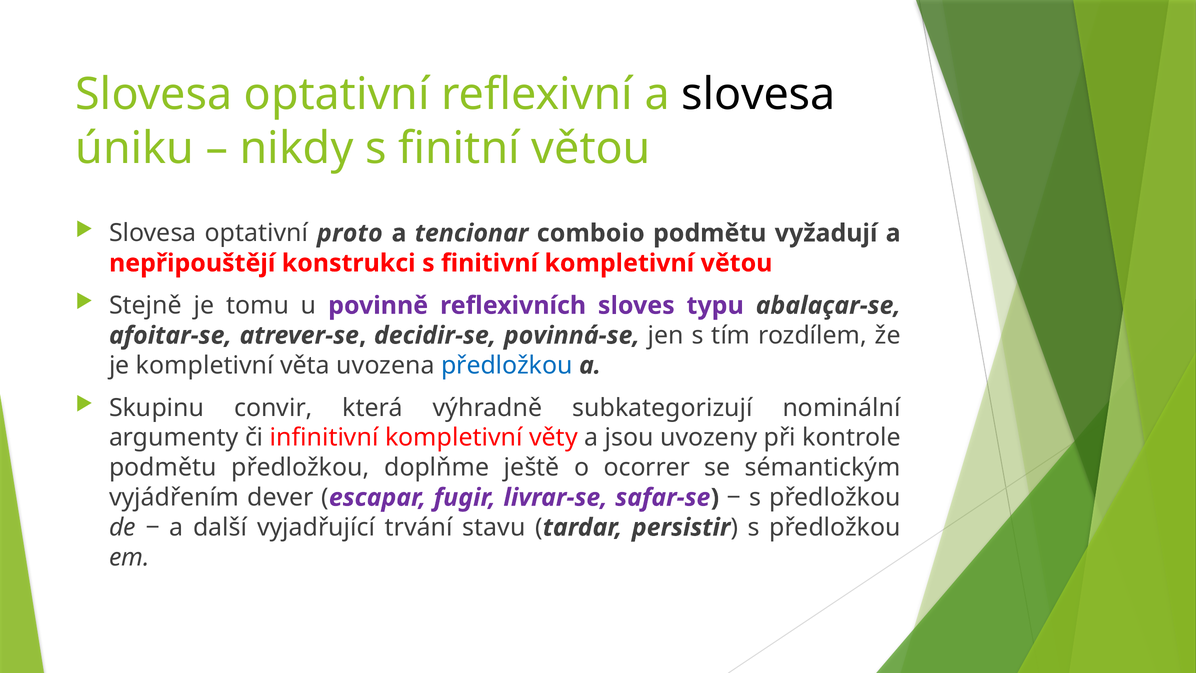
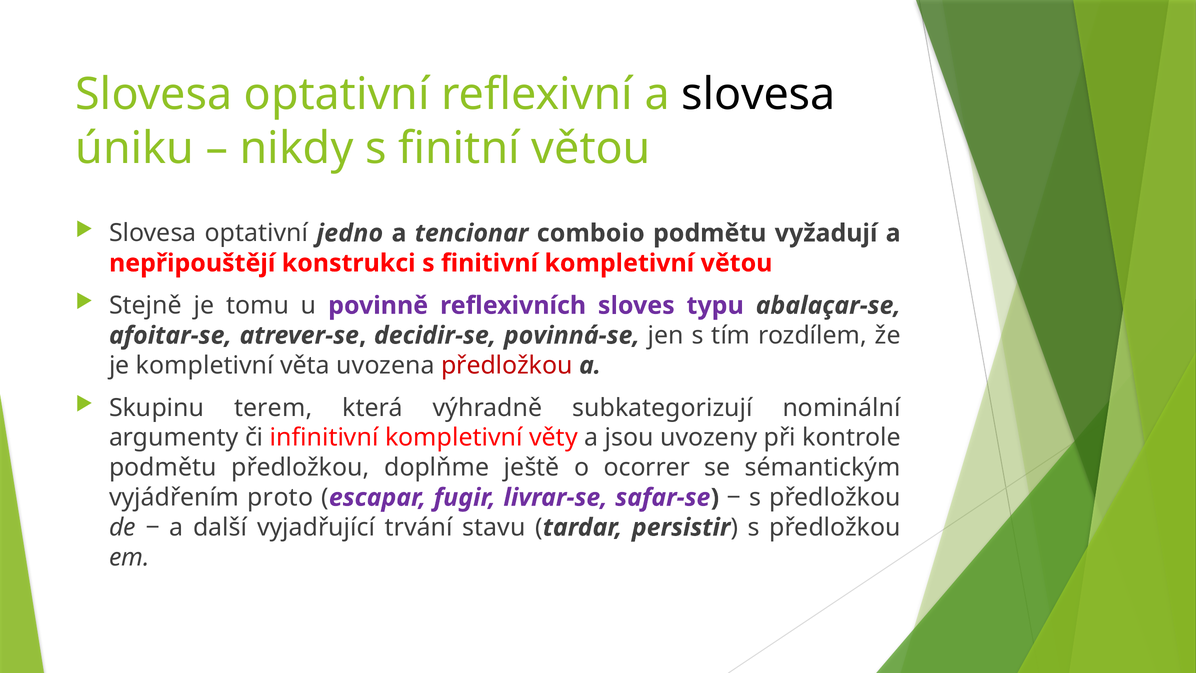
proto: proto -> jedno (350, 233)
předložkou colour: blue -> red (507, 365)
convir: convir -> terem (273, 408)
dever: dever -> proto (280, 497)
